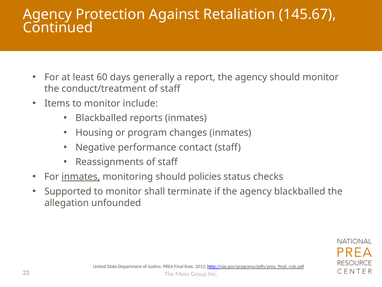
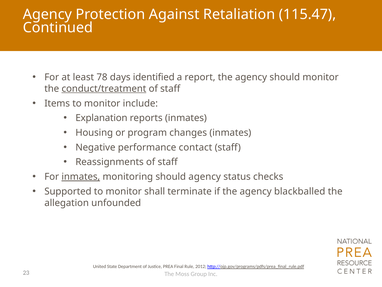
145.67: 145.67 -> 115.47 (308, 14)
60: 60 -> 78 (102, 77)
generally: generally -> identified (154, 77)
conduct/treatment underline: none -> present (104, 89)
Blackballed: Blackballed -> Explanation (101, 118)
should policies: policies -> agency (205, 176)
